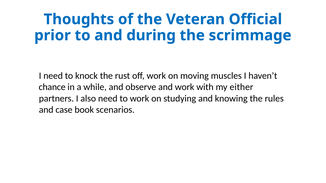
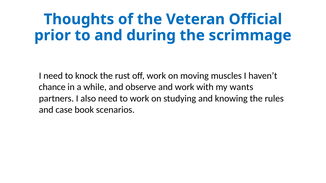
either: either -> wants (241, 87)
